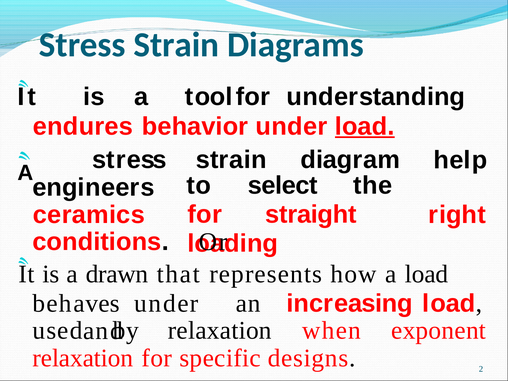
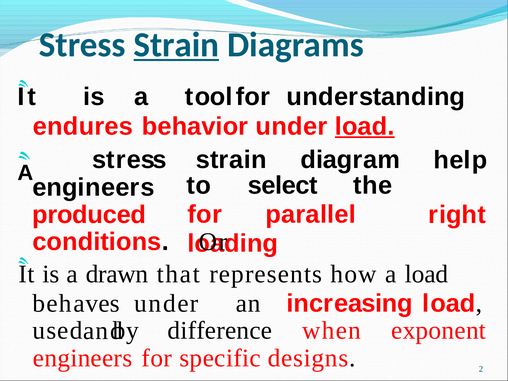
Strain underline: none -> present (176, 45)
straight: straight -> parallel (311, 214)
ceramics: ceramics -> produced (89, 215)
relaxation: relaxation -> difference (220, 331)
relaxation: relaxation -> engineers (83, 358)
